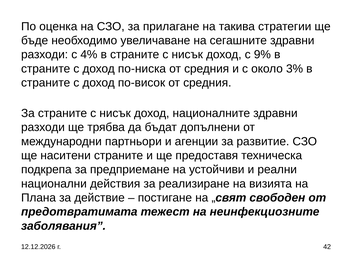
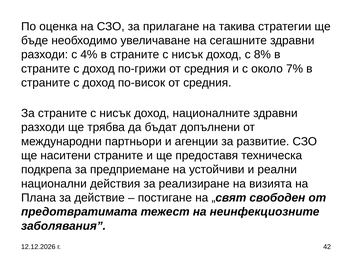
9%: 9% -> 8% (262, 55)
по-ниска: по-ниска -> по-грижи (142, 69)
3%: 3% -> 7% (295, 69)
